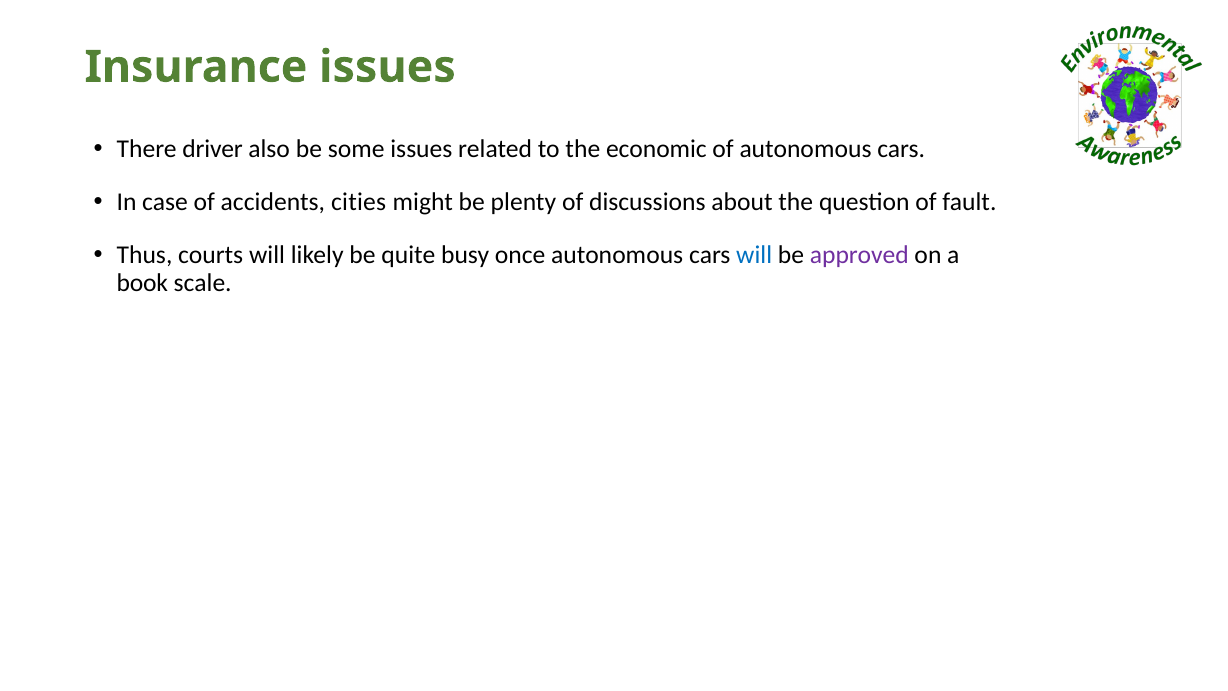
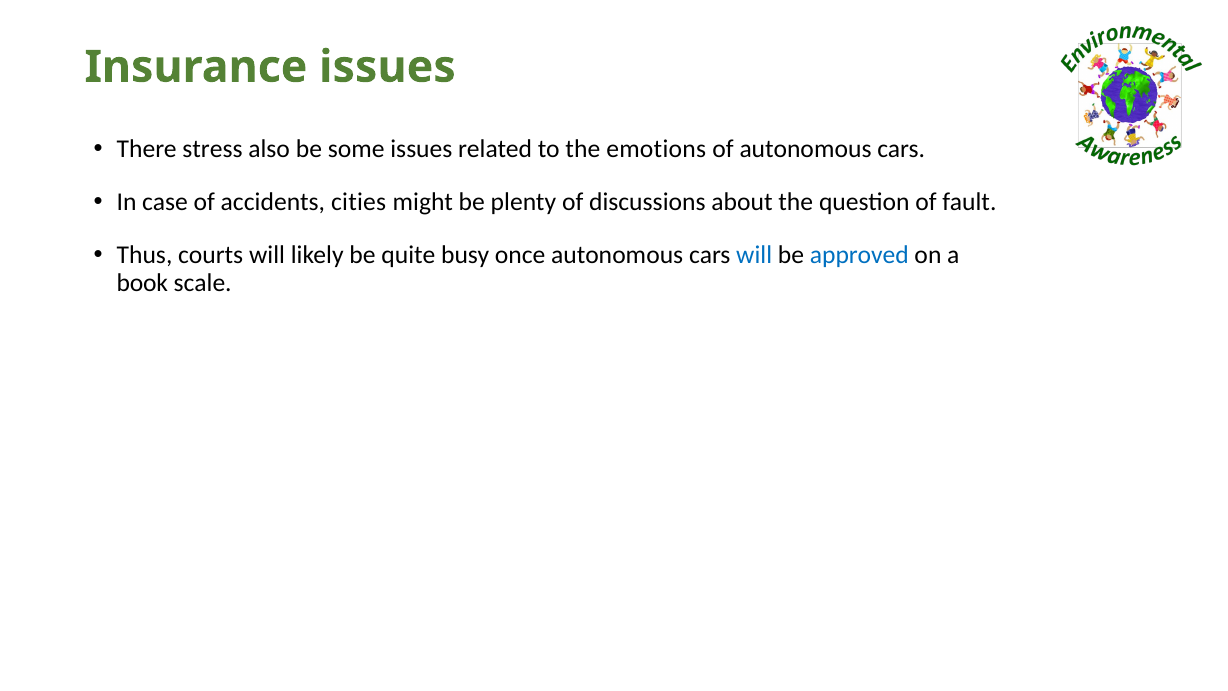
driver: driver -> stress (213, 149)
economic: economic -> emotions (656, 149)
approved colour: purple -> blue (859, 255)
